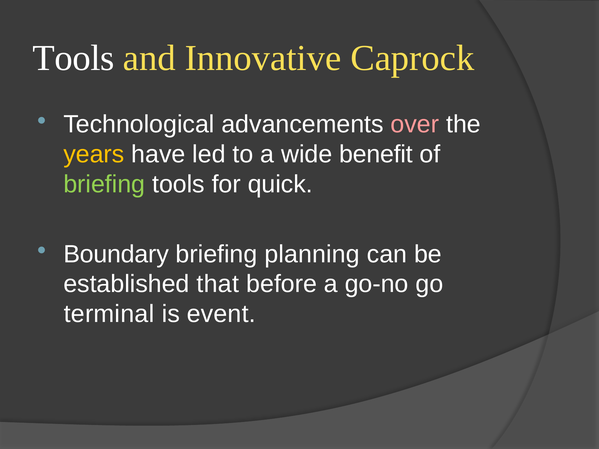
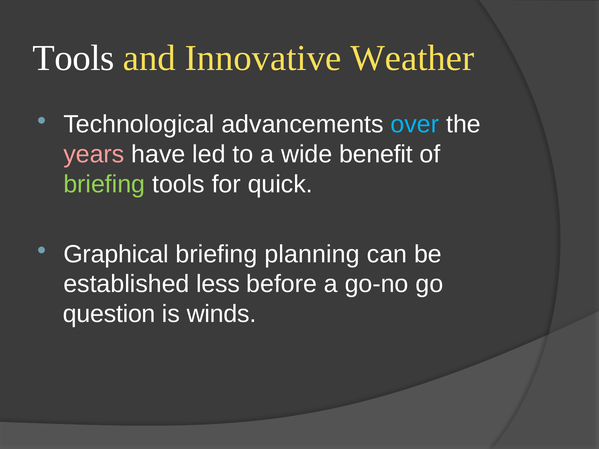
Caprock: Caprock -> Weather (412, 58)
over colour: pink -> light blue (415, 124)
years colour: yellow -> pink (94, 154)
Boundary: Boundary -> Graphical (116, 254)
that: that -> less (218, 284)
terminal: terminal -> question (109, 314)
event: event -> winds (221, 314)
